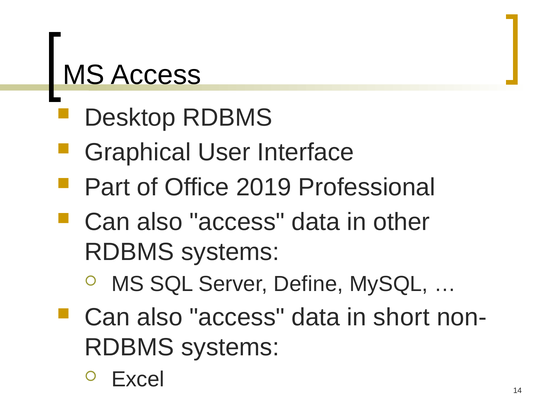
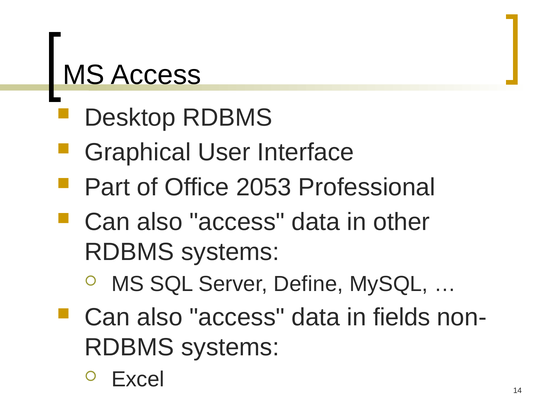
2019: 2019 -> 2053 (264, 187)
short: short -> fields (402, 317)
